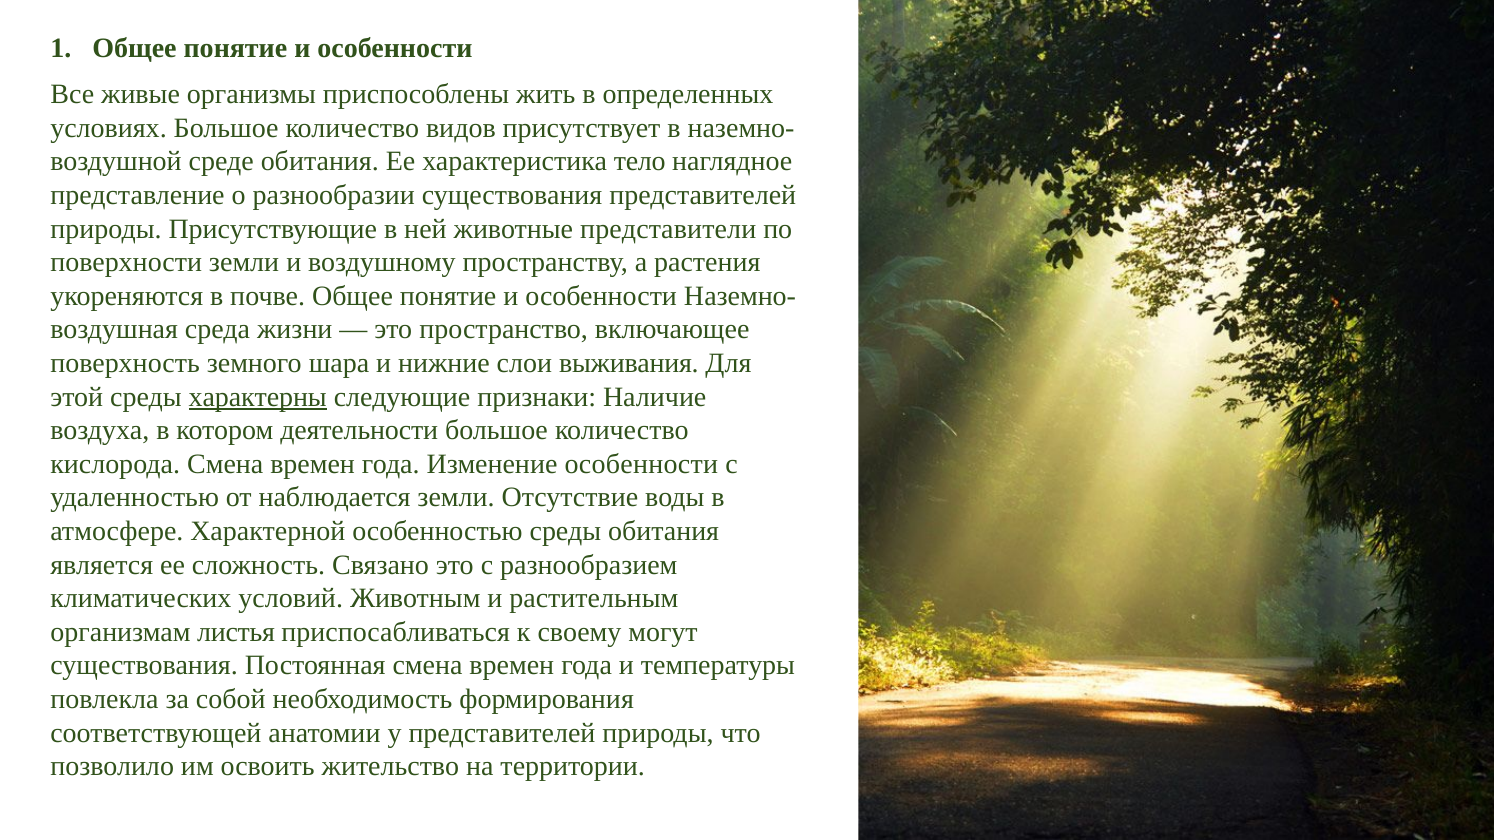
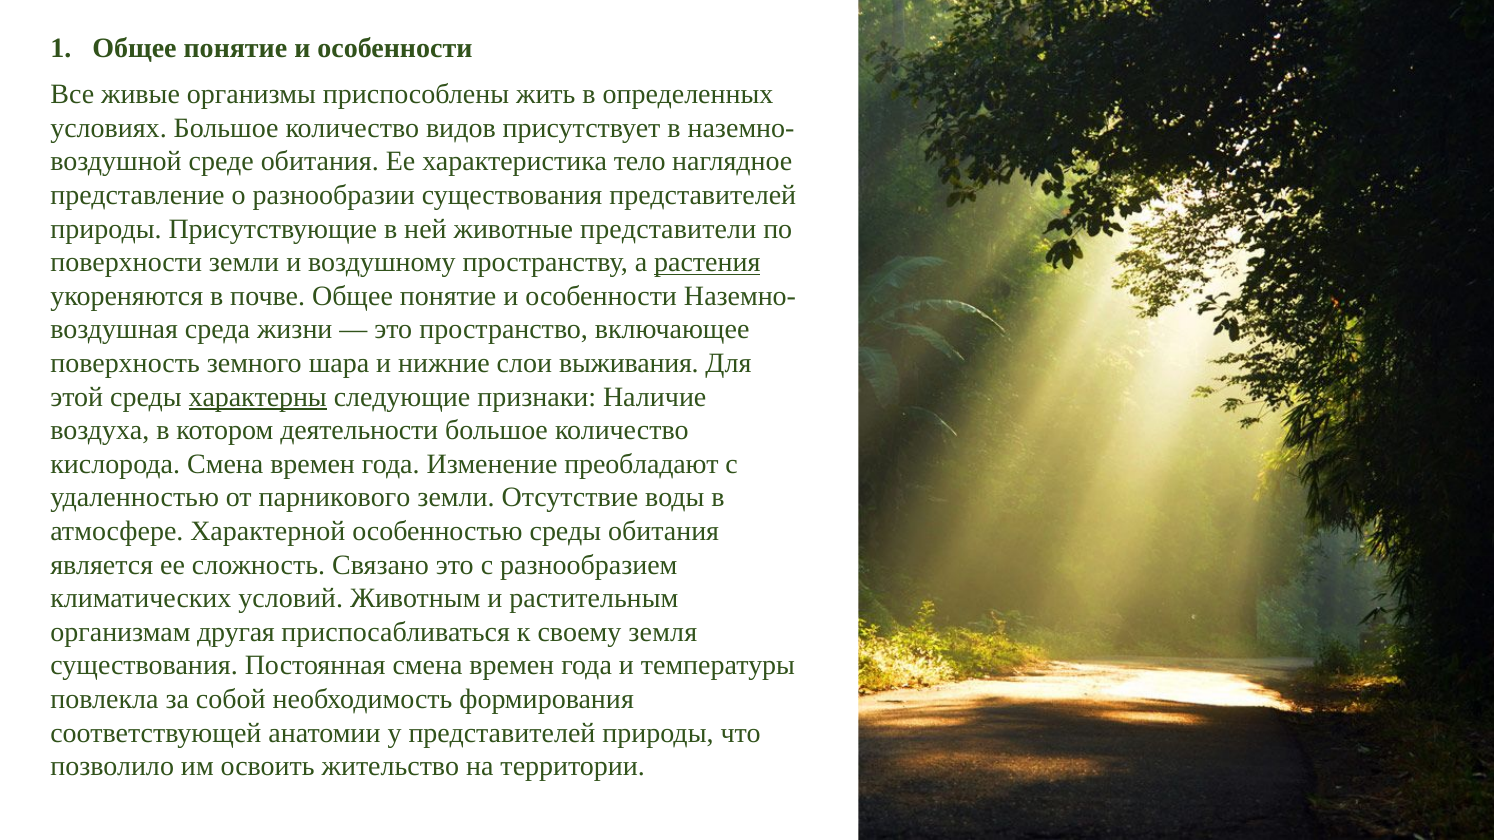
растения underline: none -> present (707, 263)
Изменение особенности: особенности -> преобладают (642, 464)
наблюдается: наблюдается -> парникового (335, 498)
листья: листья -> другая (236, 632)
могут: могут -> земля (663, 632)
